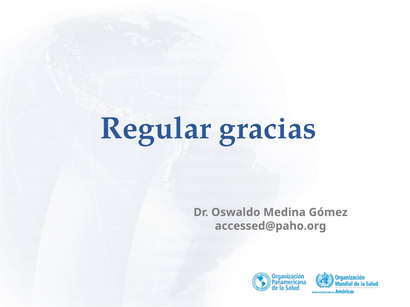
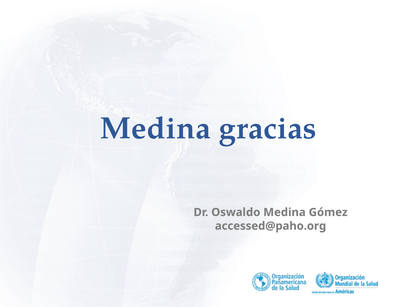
Regular: Regular -> Medina (156, 129)
